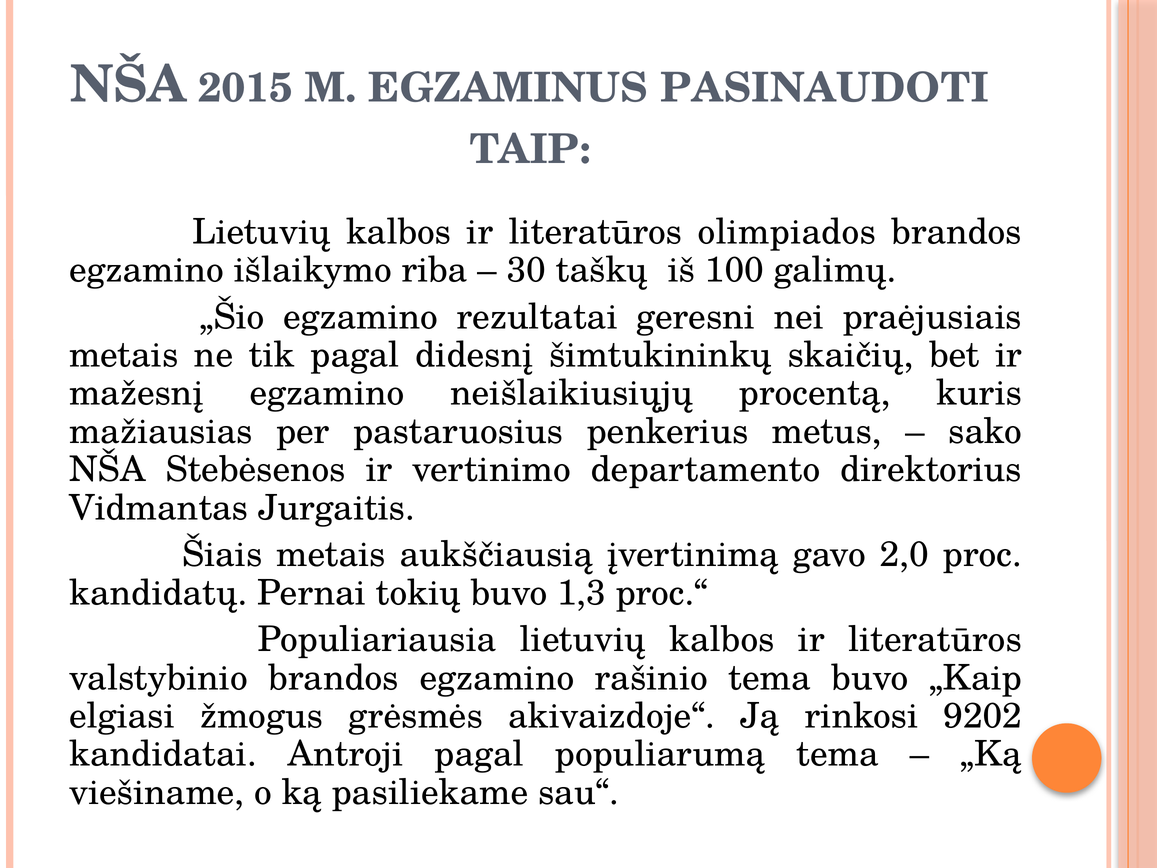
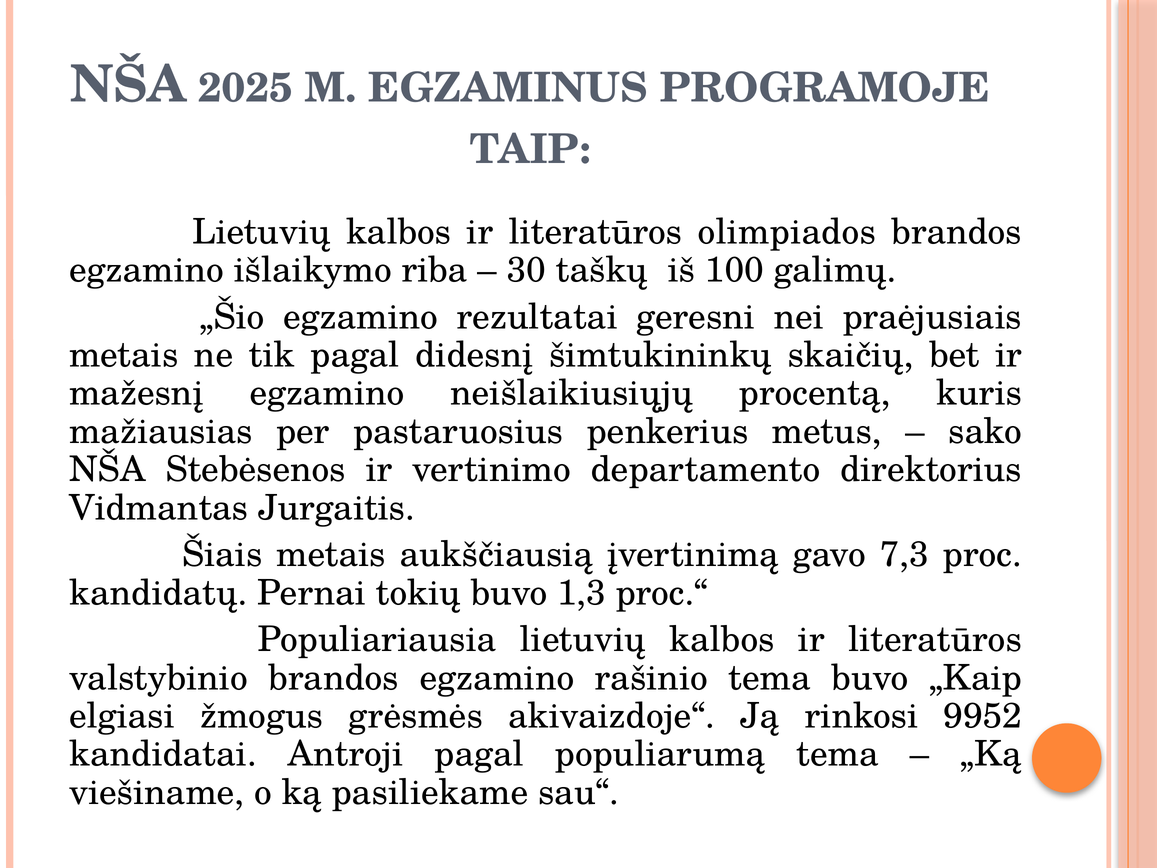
2015: 2015 -> 2025 (246, 88)
PASINAUDOTI: PASINAUDOTI -> PROGRAMOJE (825, 88)
2,0: 2,0 -> 7,3 (904, 555)
9202: 9202 -> 9952 (983, 716)
